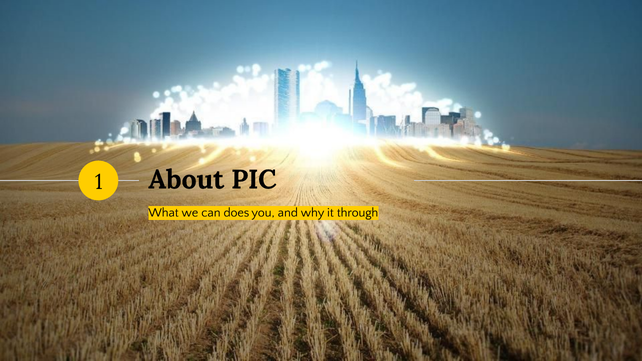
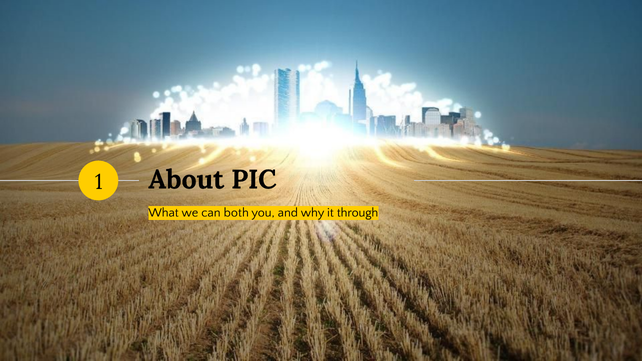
does: does -> both (236, 212)
